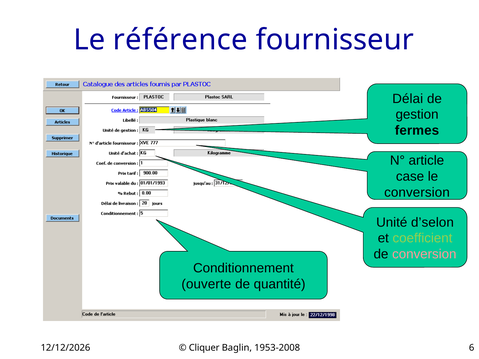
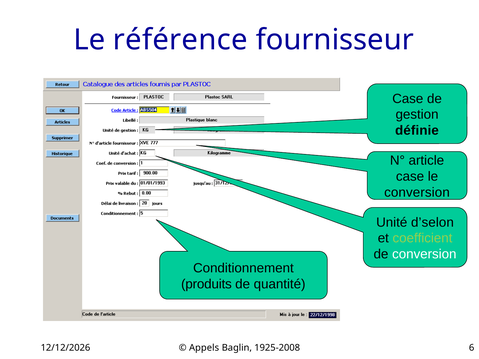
Délai: Délai -> Case (408, 99)
fermes: fermes -> définie (417, 131)
conversion colour: pink -> white (424, 254)
ouverte: ouverte -> produits (206, 284)
Cliquer: Cliquer -> Appels (204, 348)
1953-2008: 1953-2008 -> 1925-2008 (277, 348)
